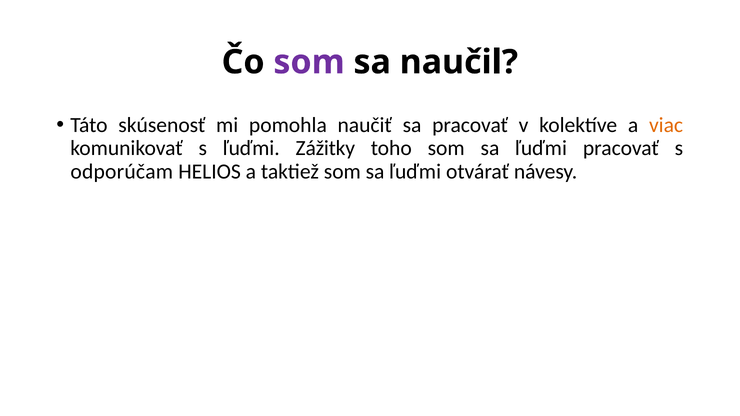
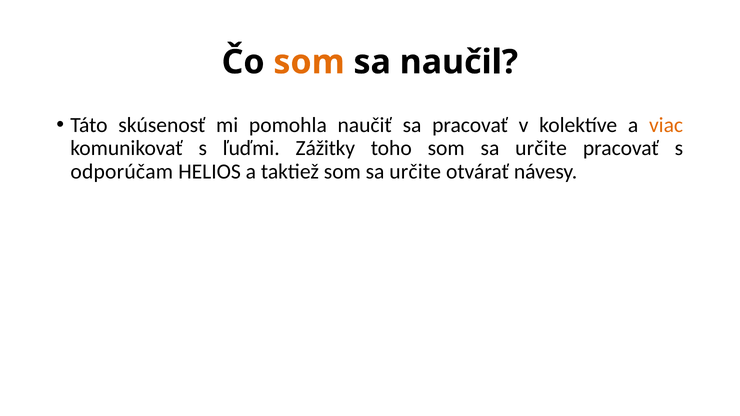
som colour: purple -> orange (309, 62)
toho som sa ľuďmi: ľuďmi -> určite (541, 148)
taktiež som sa ľuďmi: ľuďmi -> určite (415, 172)
